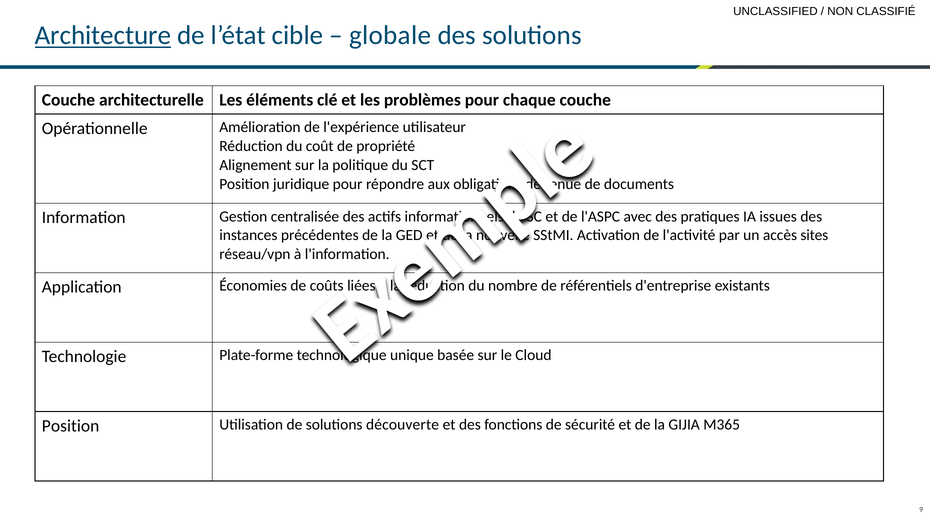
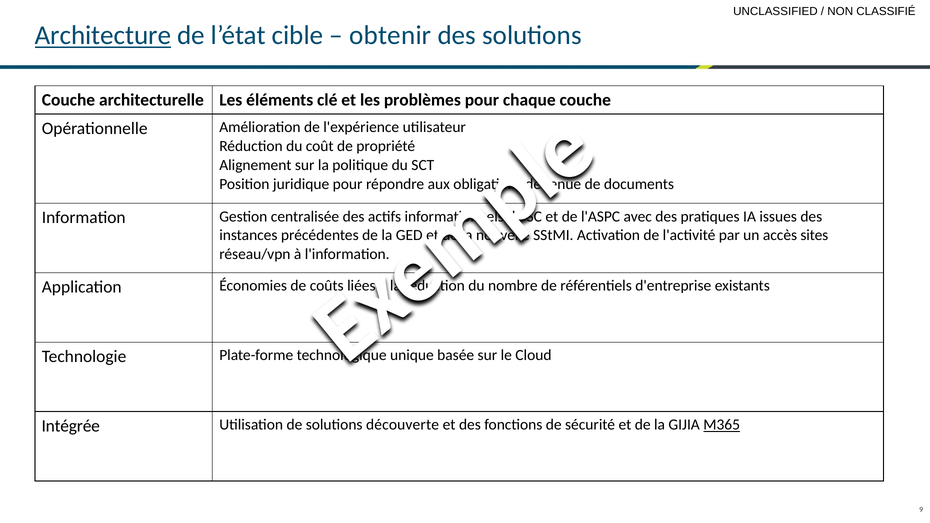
globale: globale -> obtenir (390, 35)
Position: Position -> Intégrée (71, 426)
M365 underline: none -> present (722, 425)
